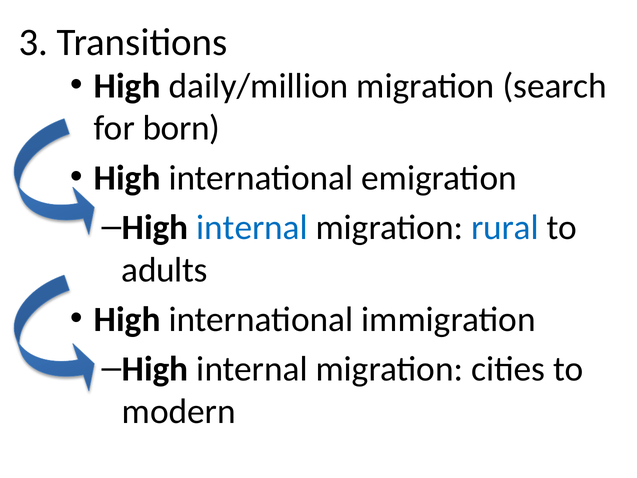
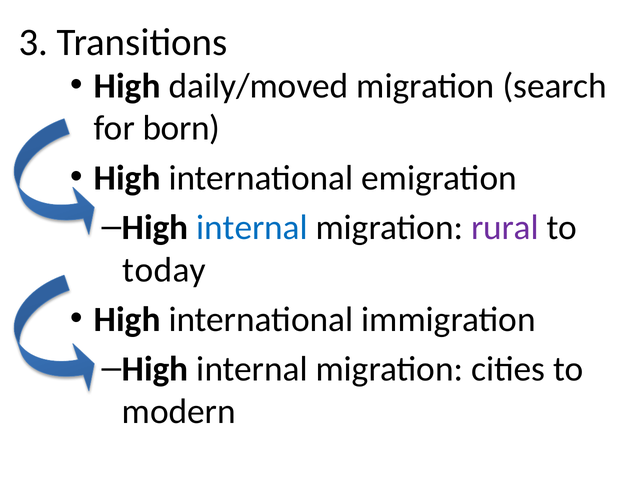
daily/million: daily/million -> daily/moved (259, 86)
rural colour: blue -> purple (505, 227)
adults: adults -> today (164, 270)
